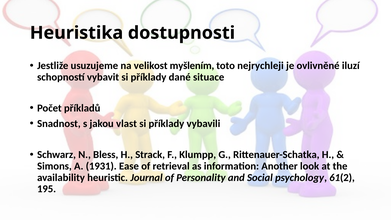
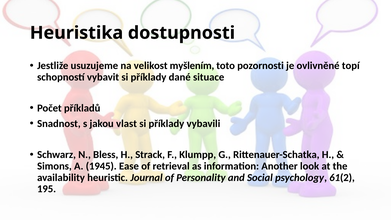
nejrychleji: nejrychleji -> pozornosti (261, 66)
iluzí: iluzí -> topí (351, 66)
1931: 1931 -> 1945 (101, 166)
